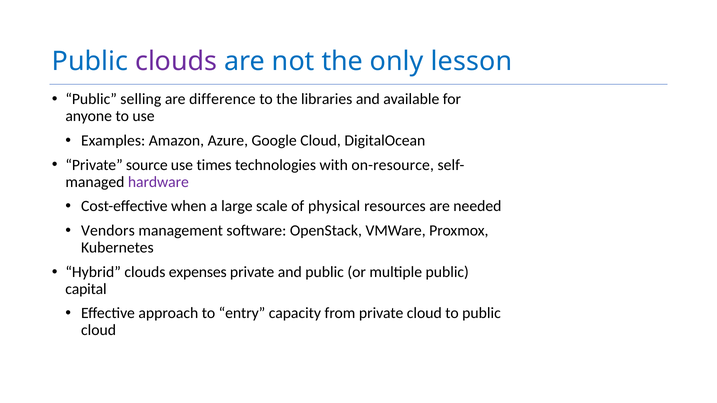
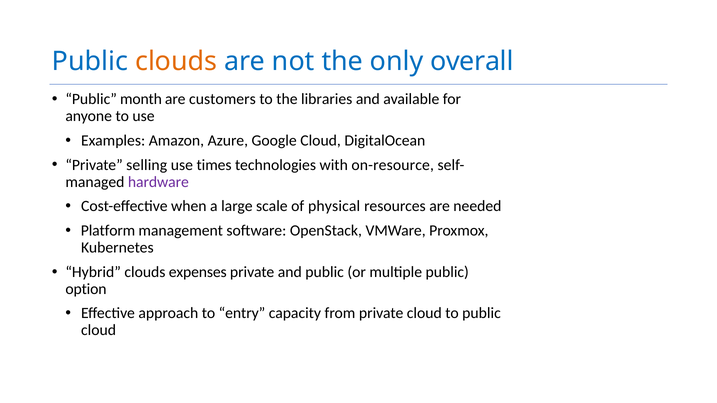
clouds colour: purple -> orange (176, 62)
lesson: lesson -> overall (472, 62)
selling: selling -> month (141, 99)
difference: difference -> customers (222, 99)
source: source -> selling (147, 165)
Vendors: Vendors -> Platform (108, 231)
capital: capital -> option (86, 289)
